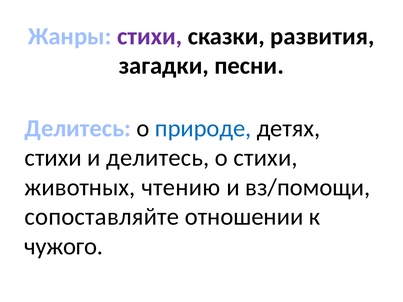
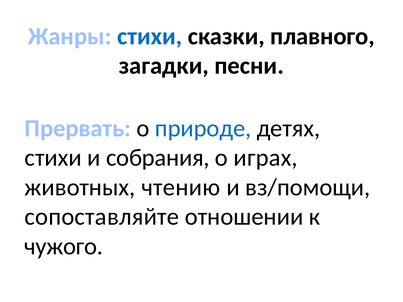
стихи colour: purple -> blue (150, 36)
развития: развития -> плавного (323, 36)
Делитесь: Делитесь -> Прервать (78, 128)
и делитесь: делитесь -> собрания (158, 158)
о стихи: стихи -> играх (266, 158)
